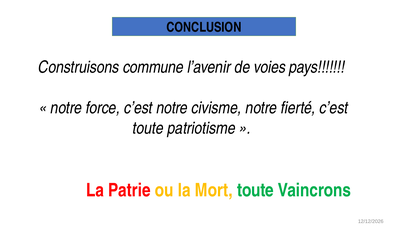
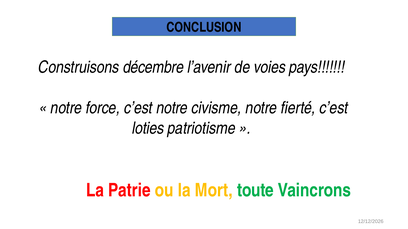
commune: commune -> décembre (153, 67)
toute: toute -> loties (148, 129)
